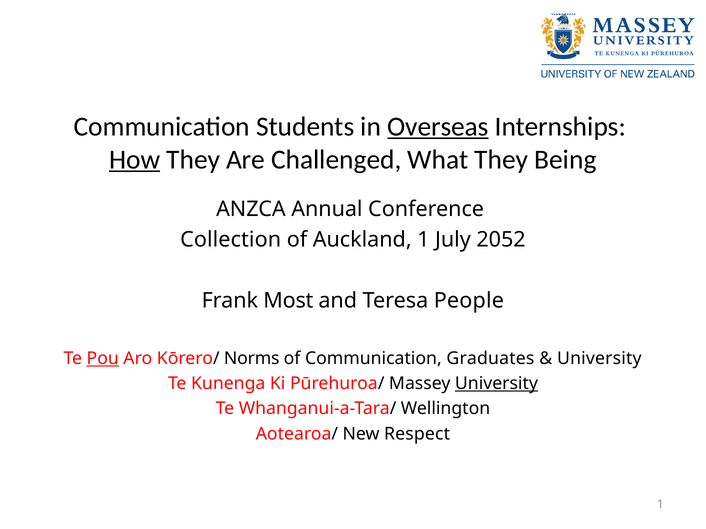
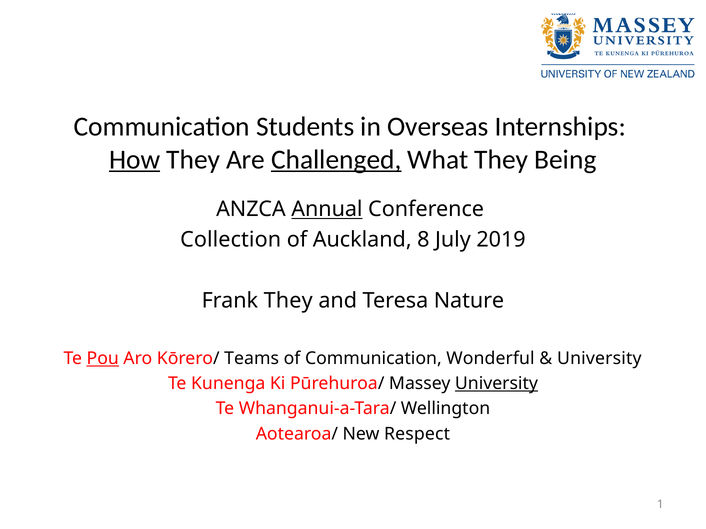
Overseas underline: present -> none (438, 127)
Challenged underline: none -> present (336, 160)
Annual underline: none -> present (327, 209)
Auckland 1: 1 -> 8 (423, 240)
2052: 2052 -> 2019 (501, 240)
Frank Most: Most -> They (288, 301)
People: People -> Nature (469, 301)
Norms: Norms -> Teams (252, 359)
Graduates: Graduates -> Wonderful (490, 359)
